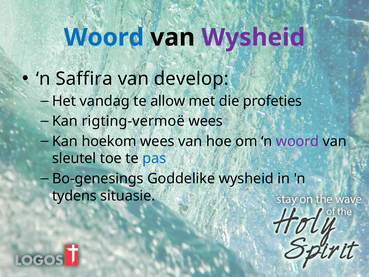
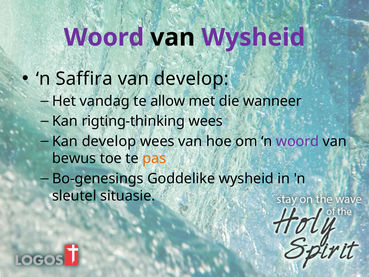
Woord colour: blue -> purple (104, 37)
profeties: profeties -> wanneer (272, 101)
rigting-vermoë: rigting-vermoë -> rigting-thinking (133, 121)
Kan hoekom: hoekom -> develop (109, 141)
sleutel: sleutel -> bewus (74, 158)
pas colour: blue -> orange (154, 158)
tydens: tydens -> sleutel (74, 196)
